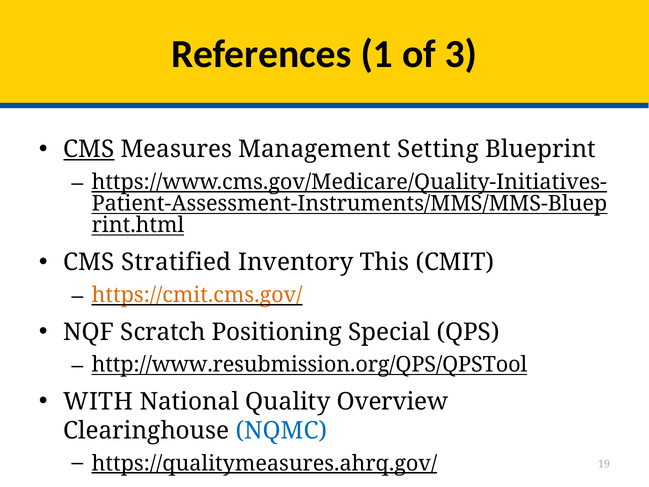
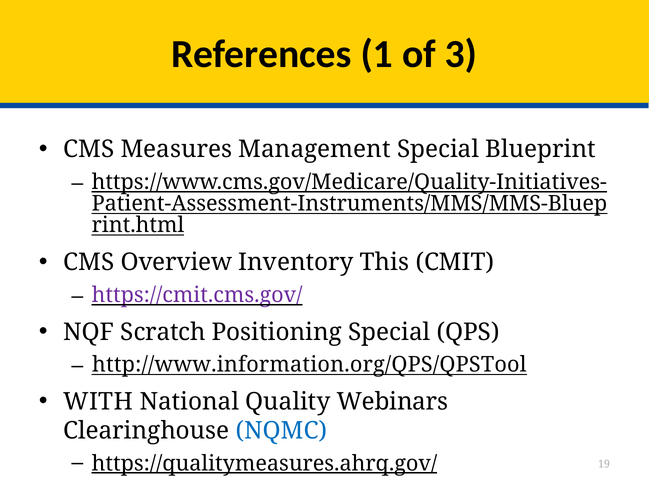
CMS underline: present -> none (89, 149)
Management Setting: Setting -> Special (438, 149)
Stratified: Stratified -> Overview (176, 262)
https://cmit.cms.gov/ colour: orange -> purple (197, 295)
http://www.resubmission.org/QPS/QPSTool: http://www.resubmission.org/QPS/QPSTool -> http://www.information.org/QPS/QPSTool (309, 364)
Overview: Overview -> Webinars (392, 401)
